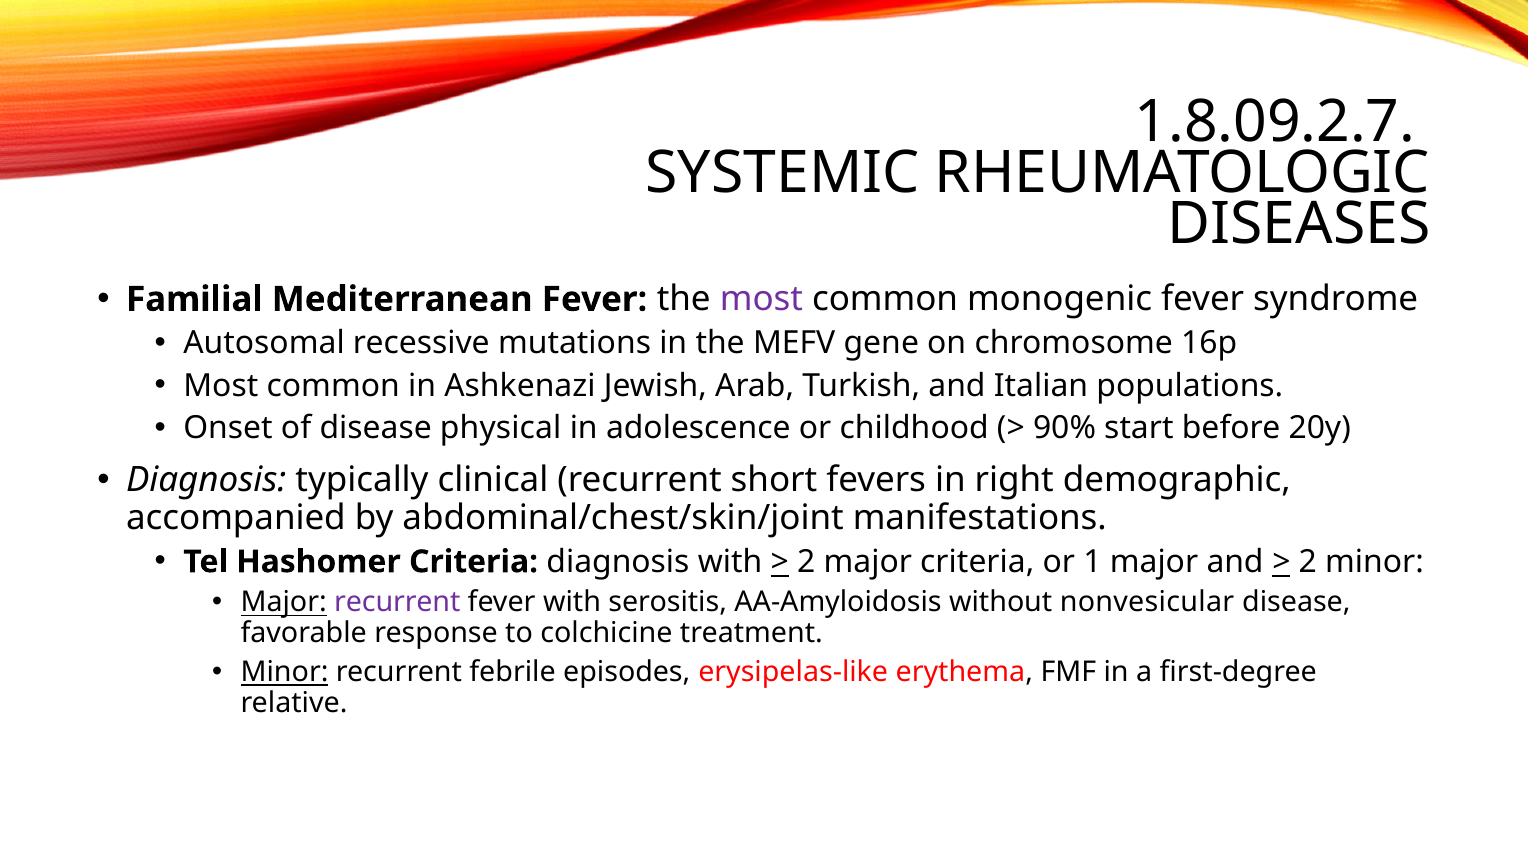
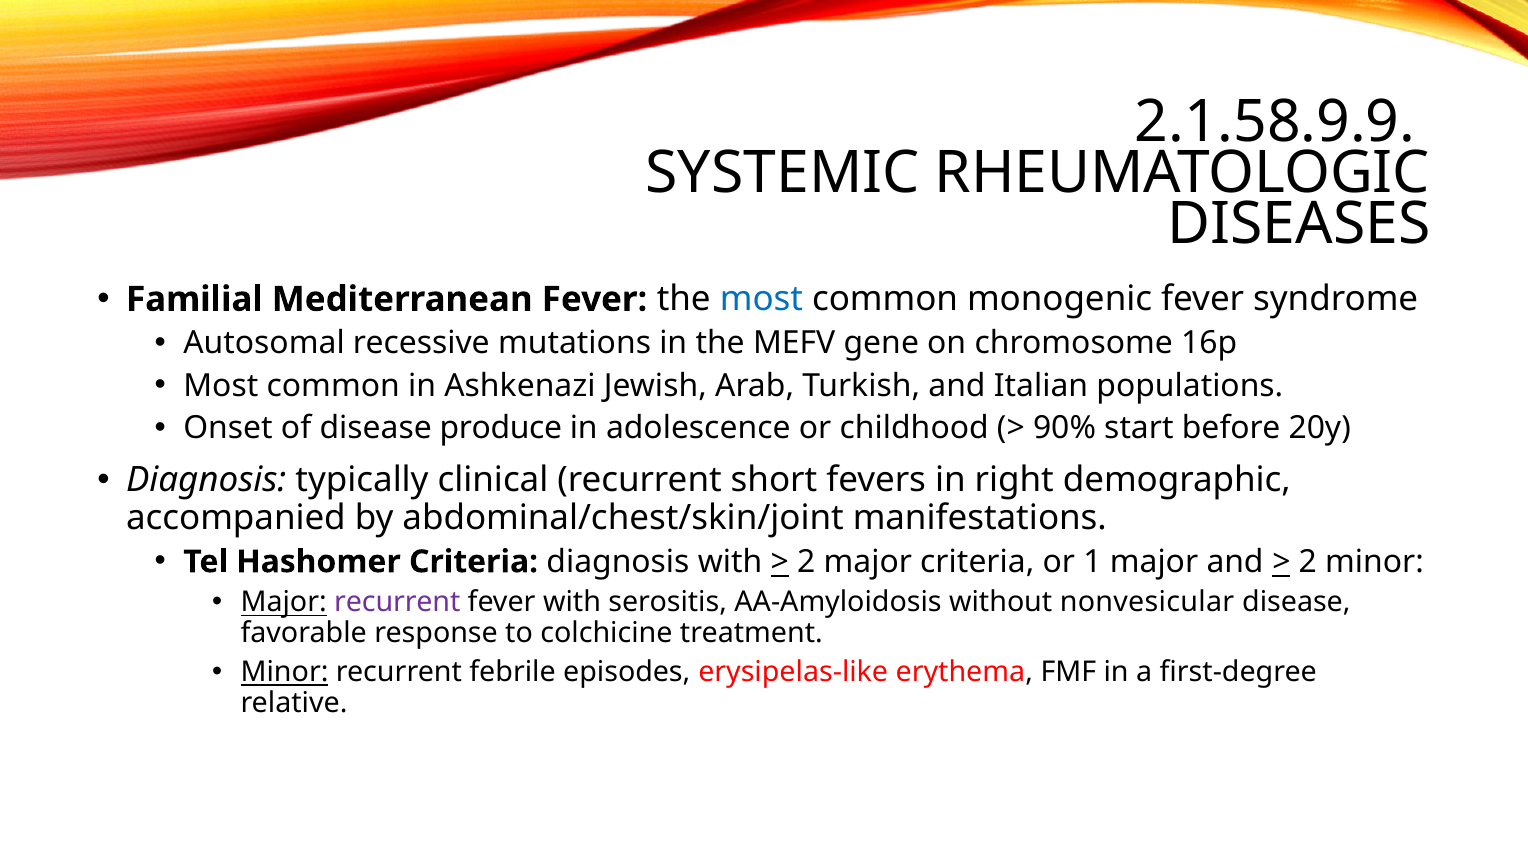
1.8.09.2.7: 1.8.09.2.7 -> 2.1.58.9.9 (1275, 123)
most colour: purple -> blue (761, 299)
physical: physical -> produce (501, 428)
